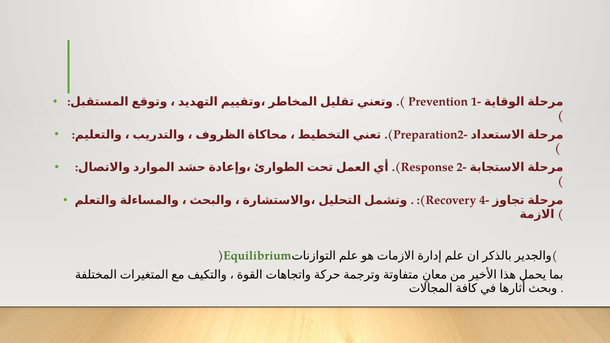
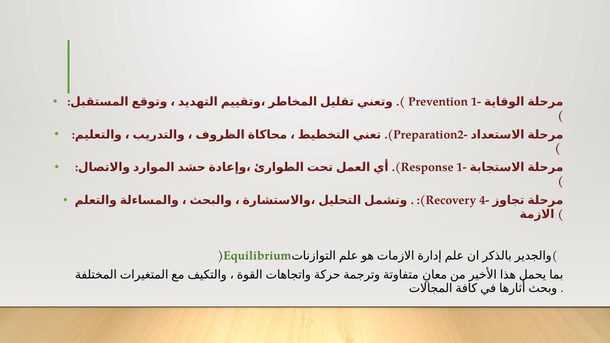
.(Response 2-: 2- -> 1- (462, 168)
